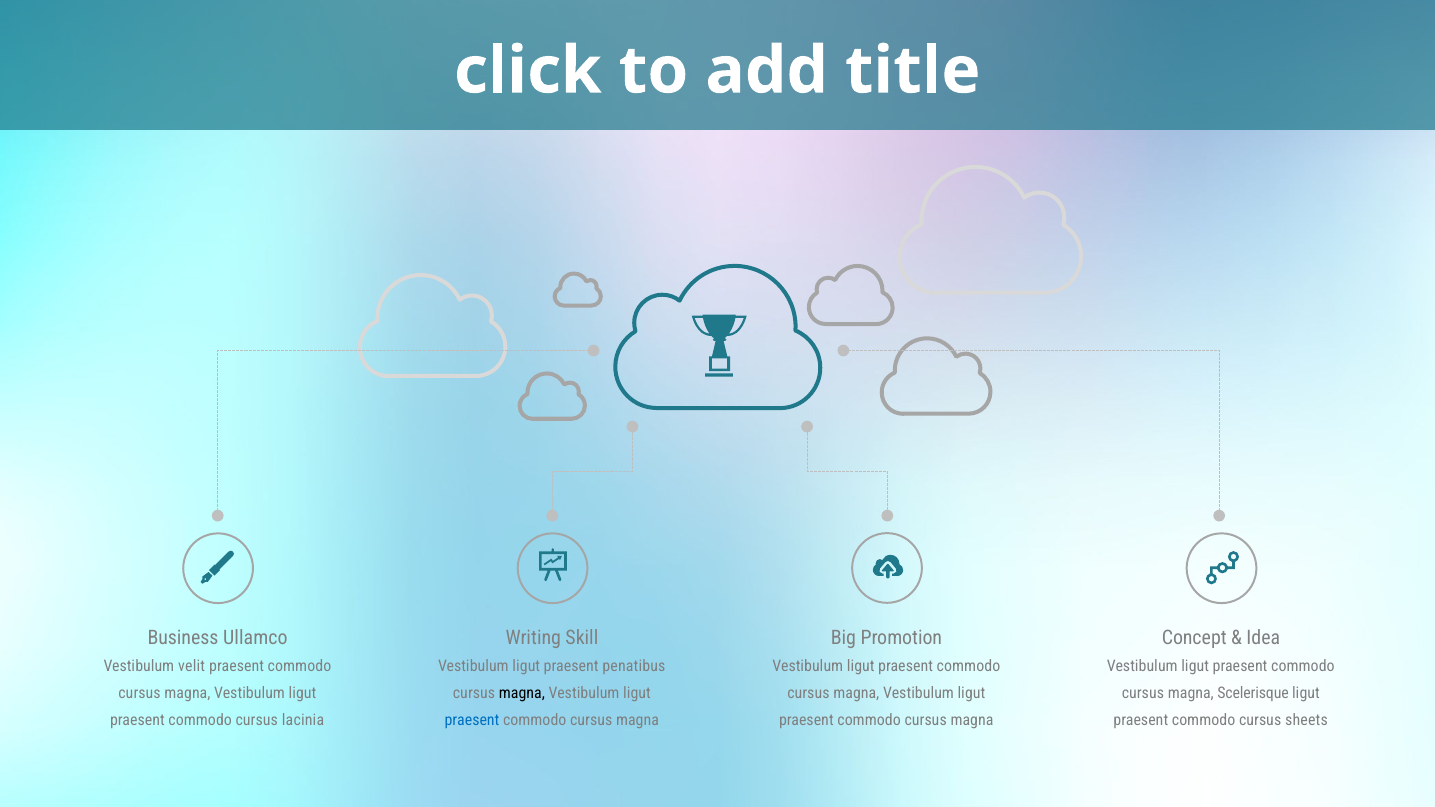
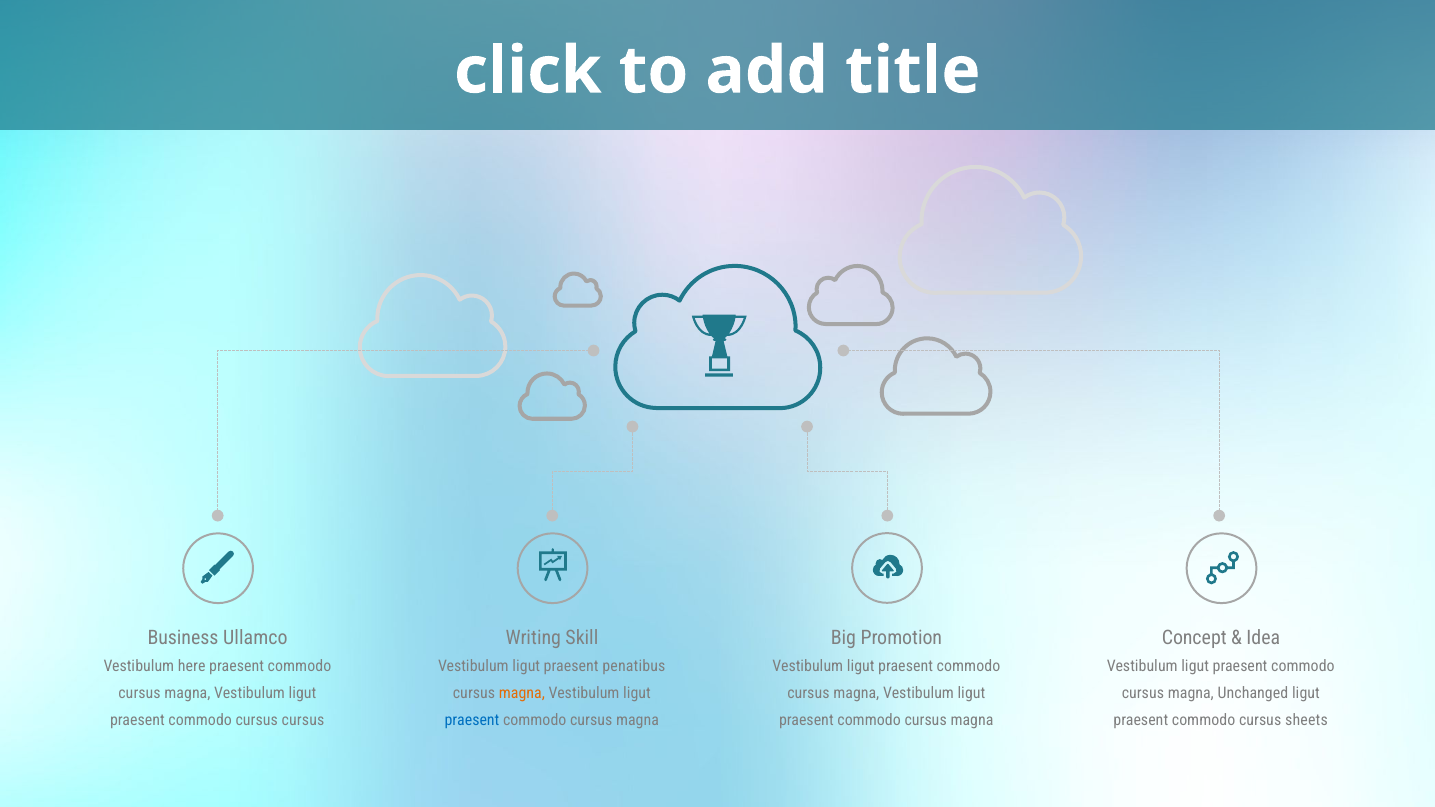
velit: velit -> here (192, 667)
magna colour: black -> orange (522, 693)
Scelerisque: Scelerisque -> Unchanged (1253, 693)
cursus lacinia: lacinia -> cursus (303, 720)
